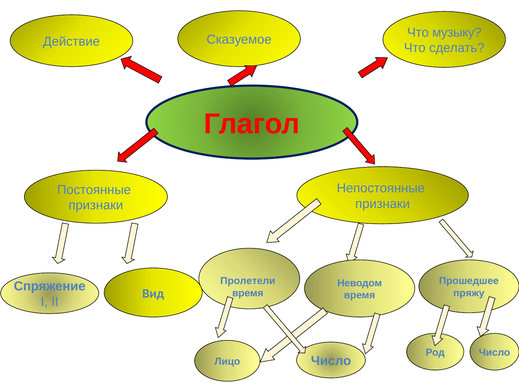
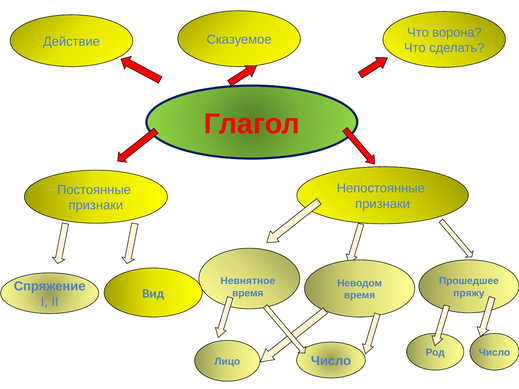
музыку: музыку -> ворона (457, 32)
Пролетели: Пролетели -> Невнятное (248, 281)
